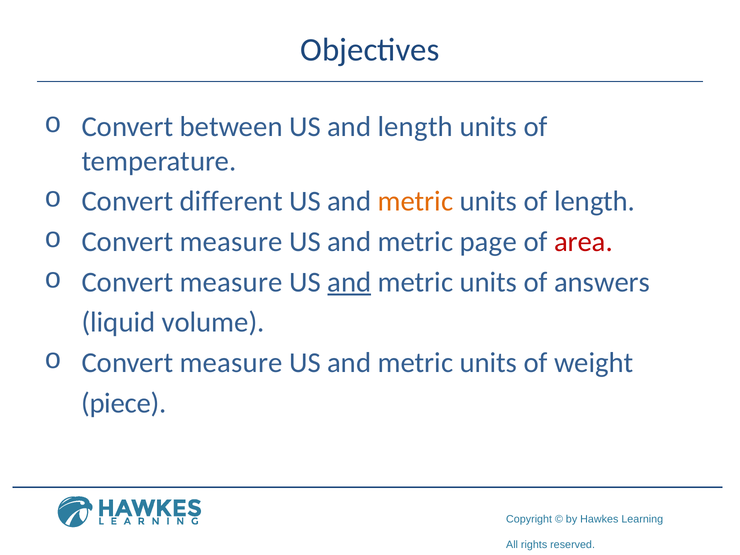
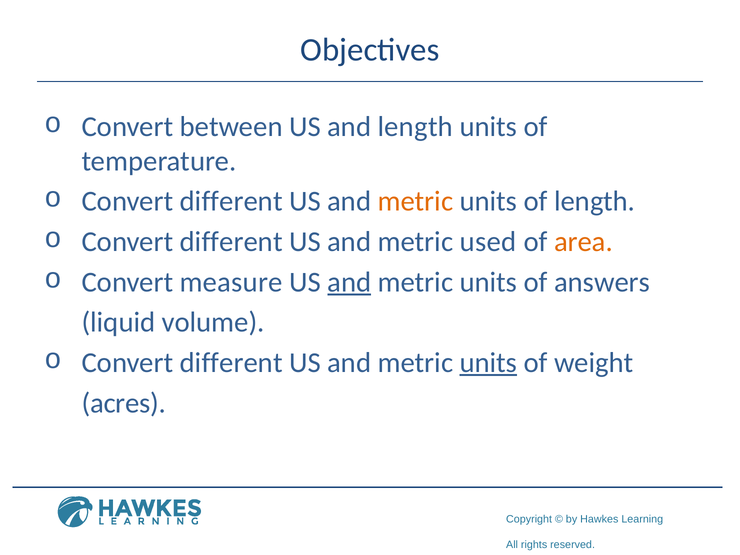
measure: measure -> different (231, 242)
page: page -> used (488, 242)
area colour: red -> orange (584, 242)
measure: measure -> different (231, 363)
units underline: none -> present (488, 363)
piece: piece -> acres (124, 403)
